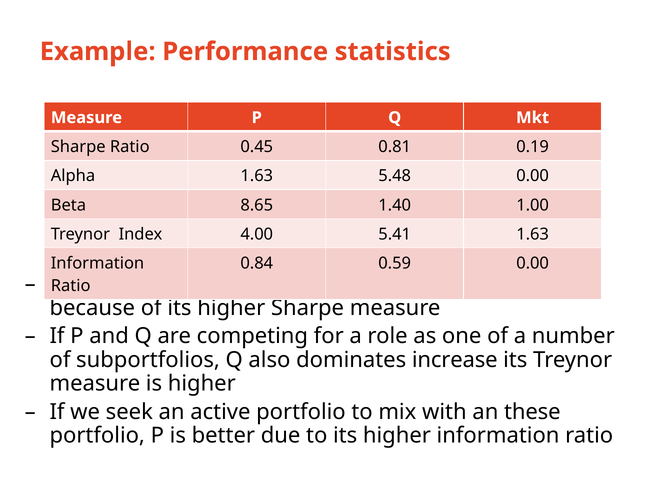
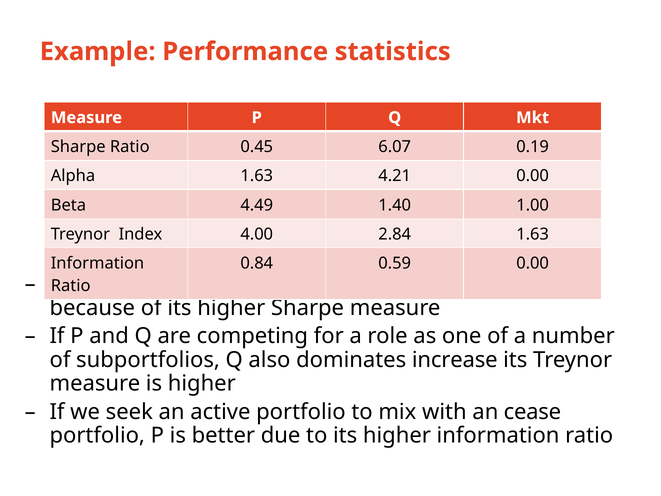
0.81: 0.81 -> 6.07 (395, 147)
5.48: 5.48 -> 4.21 (395, 176)
8.65: 8.65 -> 4.49 (257, 205)
5.41: 5.41 -> 2.84 (395, 234)
these: these -> cease (532, 412)
